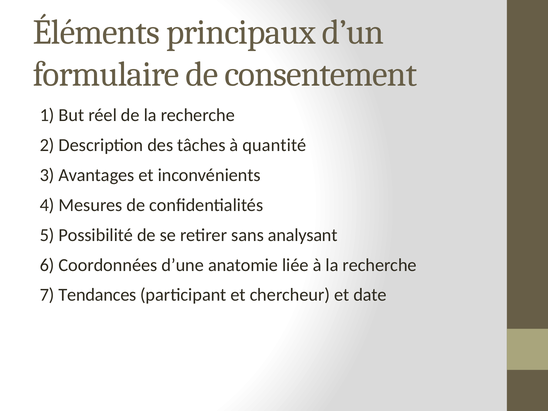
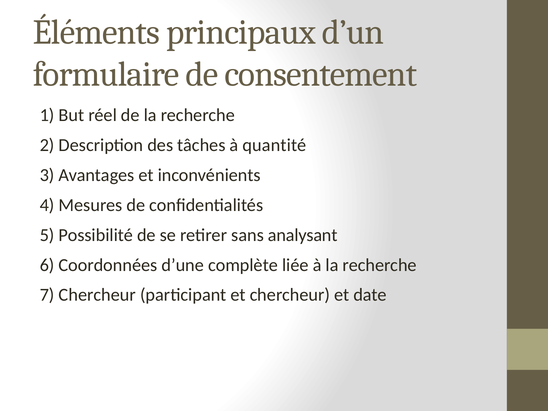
anatomie: anatomie -> complète (243, 265)
7 Tendances: Tendances -> Chercheur (97, 295)
